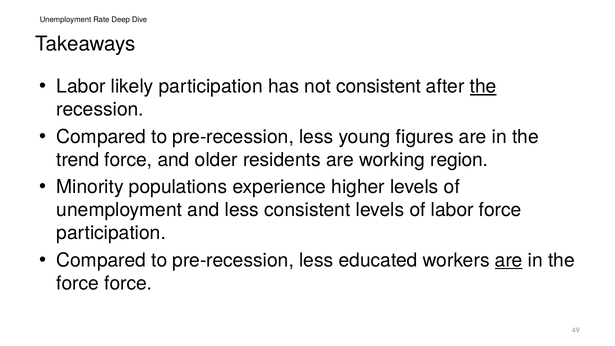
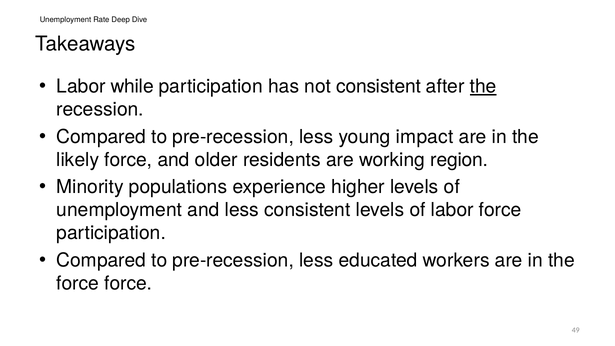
likely: likely -> while (132, 87)
figures: figures -> impact (425, 137)
trend: trend -> likely (78, 160)
are underline: present -> none (509, 260)
